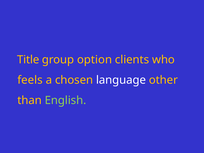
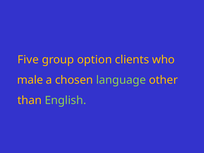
Title: Title -> Five (28, 60)
feels: feels -> male (30, 80)
language colour: white -> light green (121, 80)
